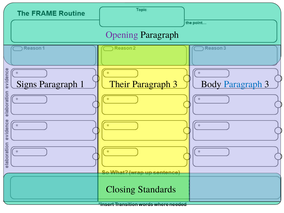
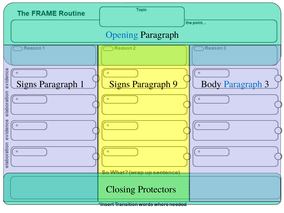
Opening colour: purple -> blue (122, 35)
1 Their: Their -> Signs (120, 84)
3: 3 -> 9 (175, 84)
Standards: Standards -> Protectors (157, 189)
